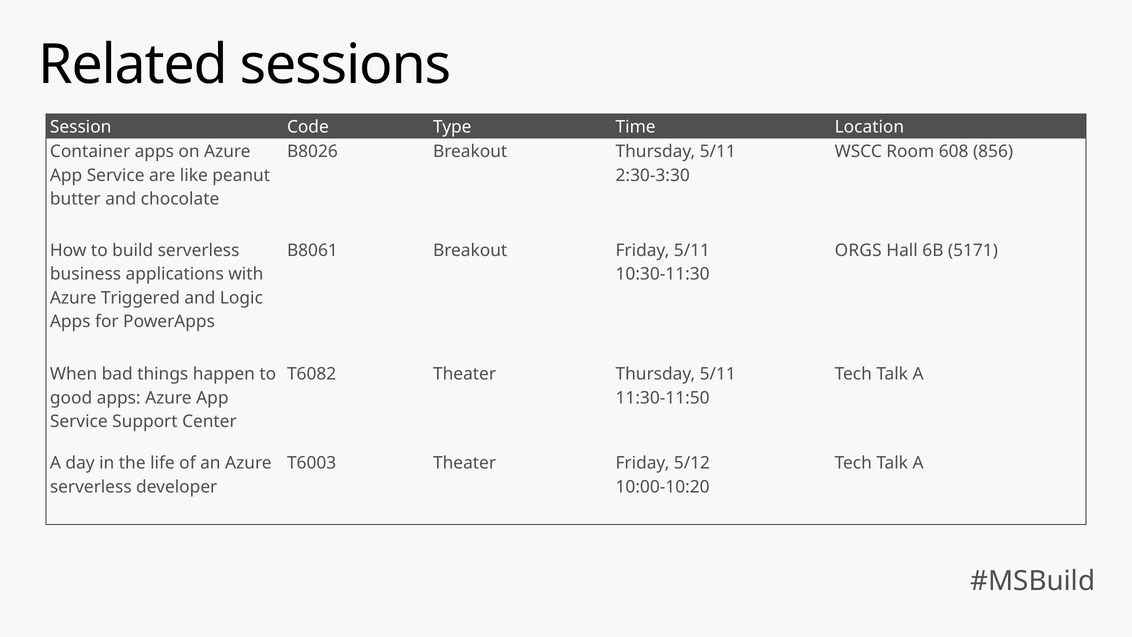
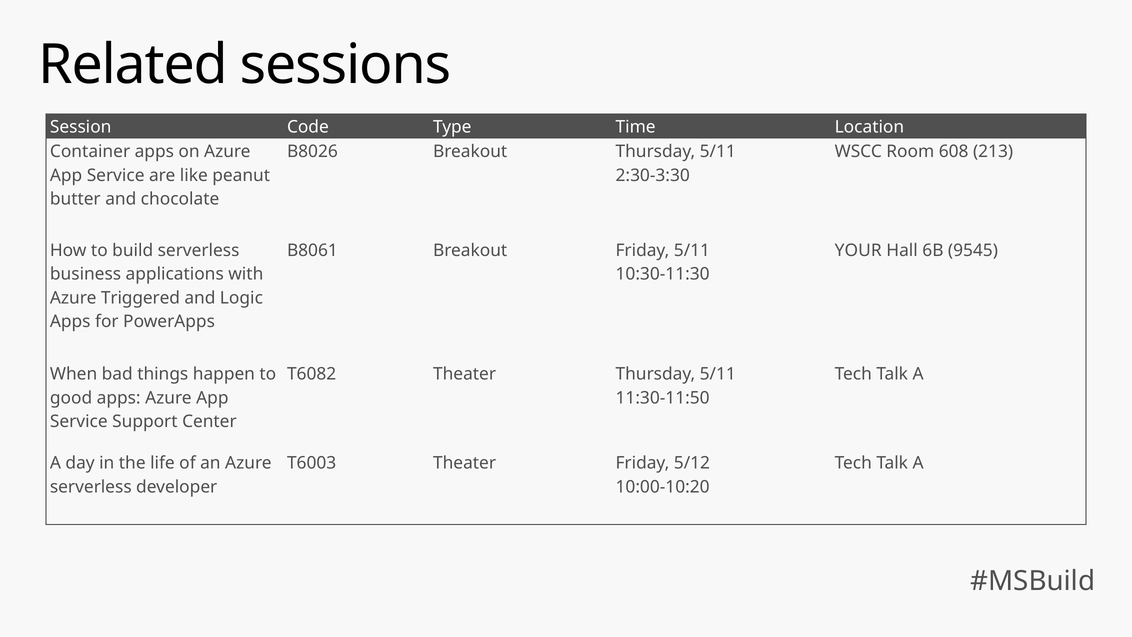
856: 856 -> 213 (993, 152)
ORGS: ORGS -> YOUR (858, 250)
5171: 5171 -> 9545 (973, 250)
